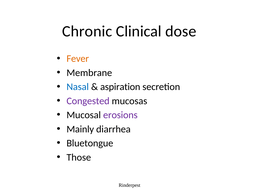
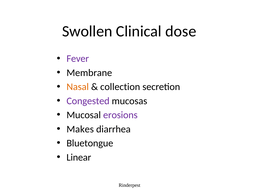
Chronic: Chronic -> Swollen (87, 31)
Fever colour: orange -> purple (78, 59)
Nasal colour: blue -> orange (78, 87)
aspiration: aspiration -> collection (120, 87)
Mainly: Mainly -> Makes (80, 129)
Those: Those -> Linear (79, 158)
